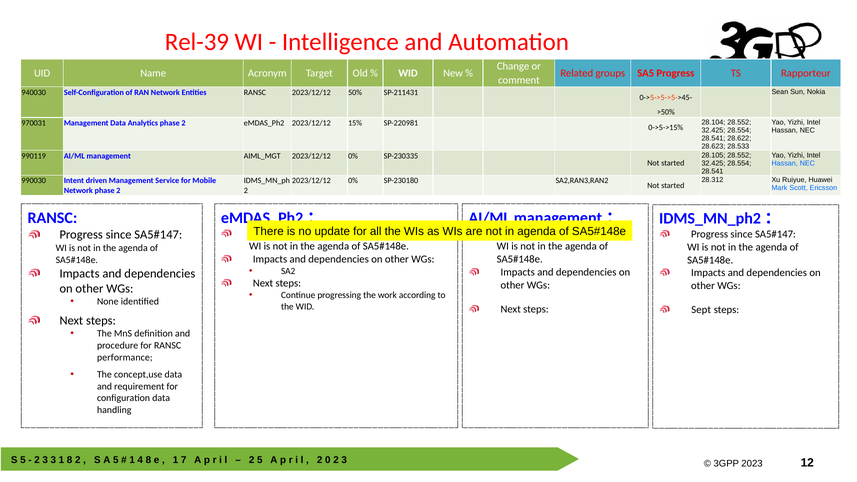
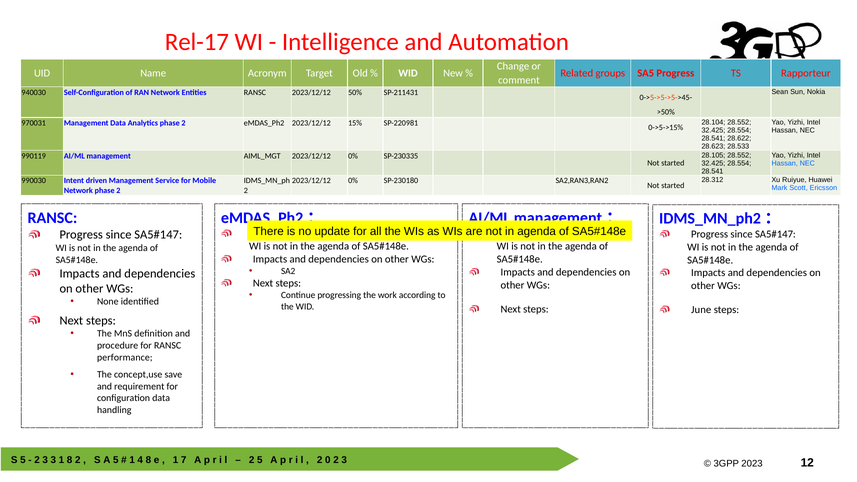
Rel-39: Rel-39 -> Rel-17 (197, 42)
Sept: Sept -> June (701, 310)
concept,use data: data -> save (173, 375)
